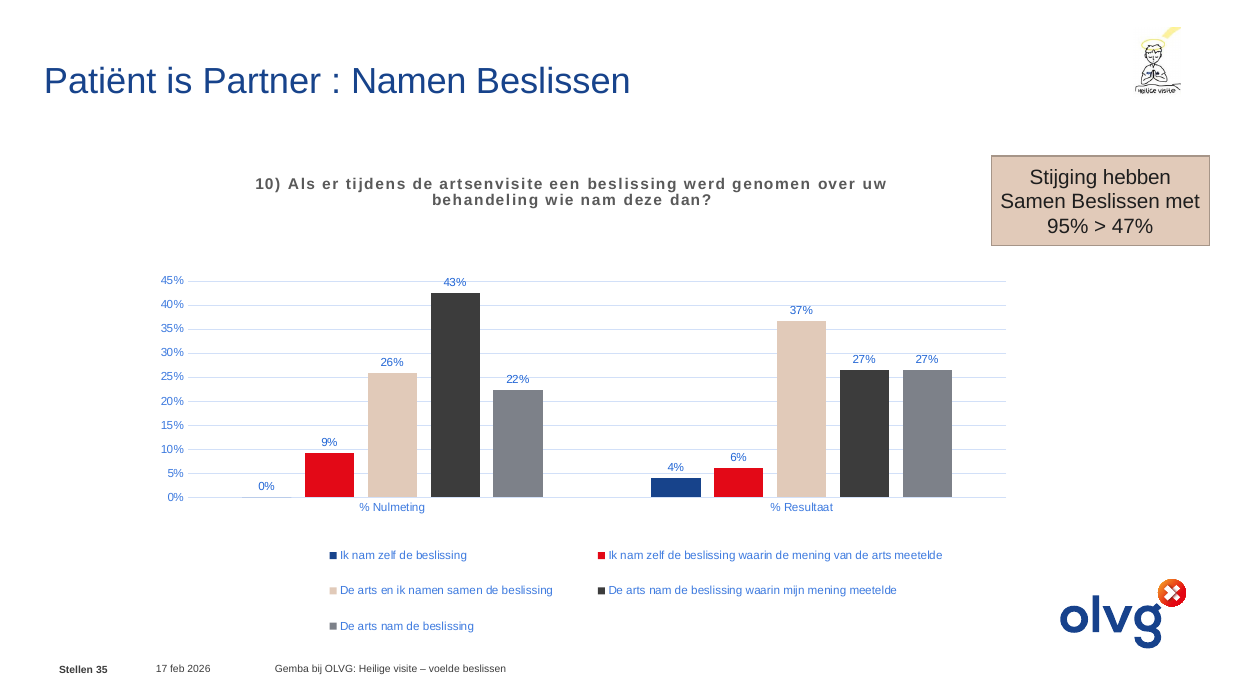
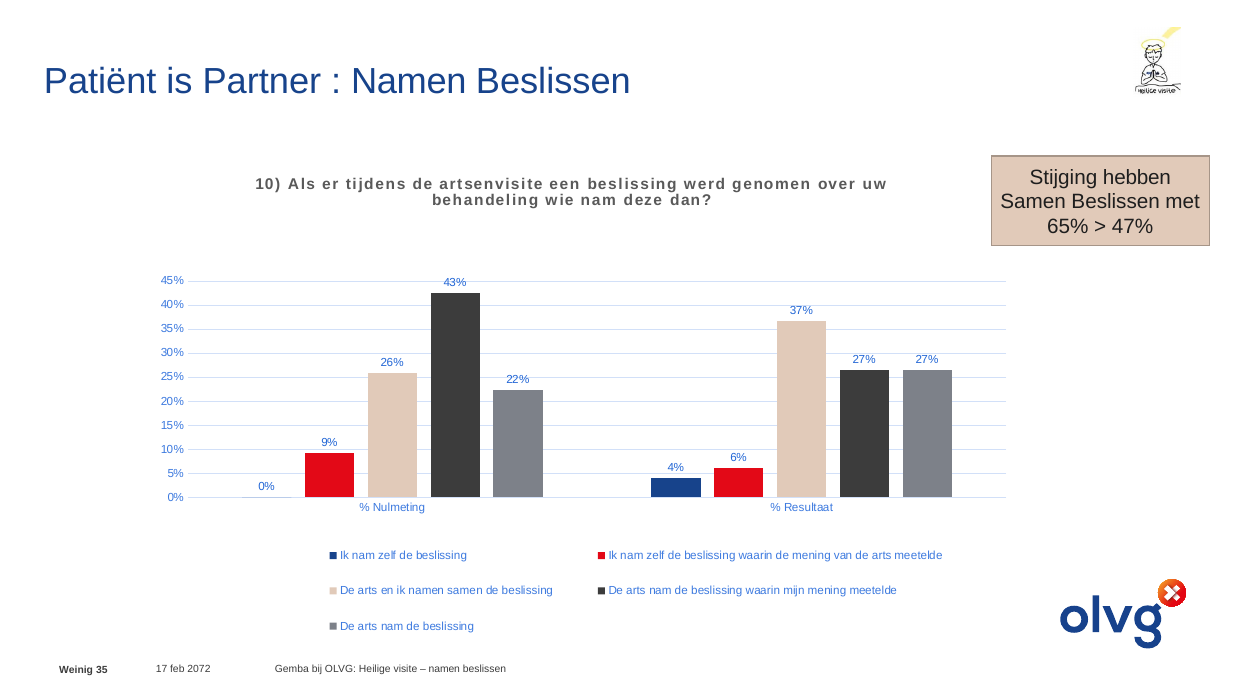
95%: 95% -> 65% (1068, 227)
2026: 2026 -> 2072 (199, 669)
voelde: voelde -> namen (444, 669)
Stellen: Stellen -> Weinig (76, 670)
